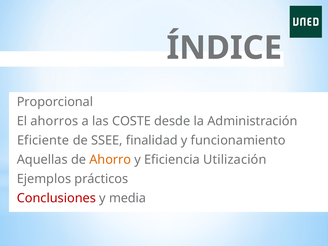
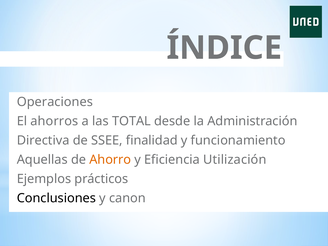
Proporcional: Proporcional -> Operaciones (55, 102)
COSTE: COSTE -> TOTAL (131, 121)
Eficiente: Eficiente -> Directiva (43, 141)
Conclusiones colour: red -> black (56, 198)
media: media -> canon (127, 198)
